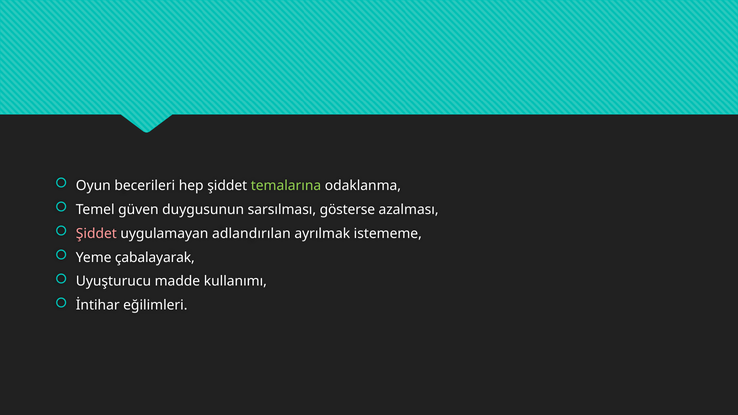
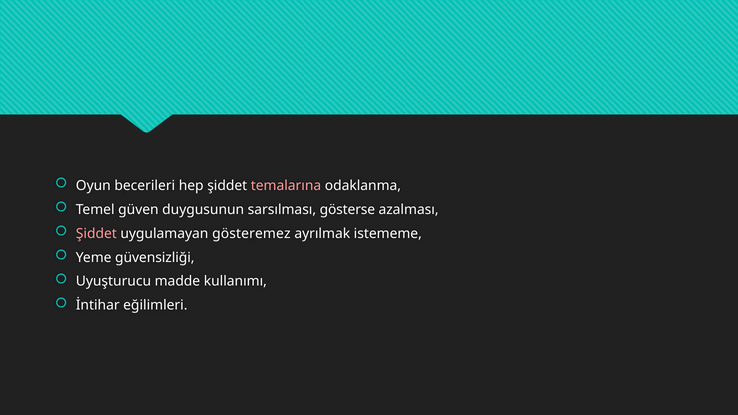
temalarına colour: light green -> pink (286, 186)
adlandırılan: adlandırılan -> gösteremez (251, 234)
çabalayarak: çabalayarak -> güvensizliği (155, 258)
